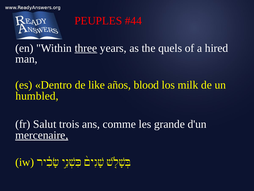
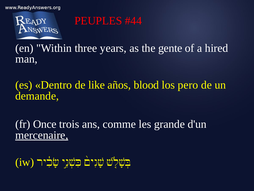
three underline: present -> none (86, 48)
quels: quels -> gente (170, 48)
milk: milk -> pero (188, 85)
humbled: humbled -> demande (37, 96)
Salut: Salut -> Once (45, 124)
